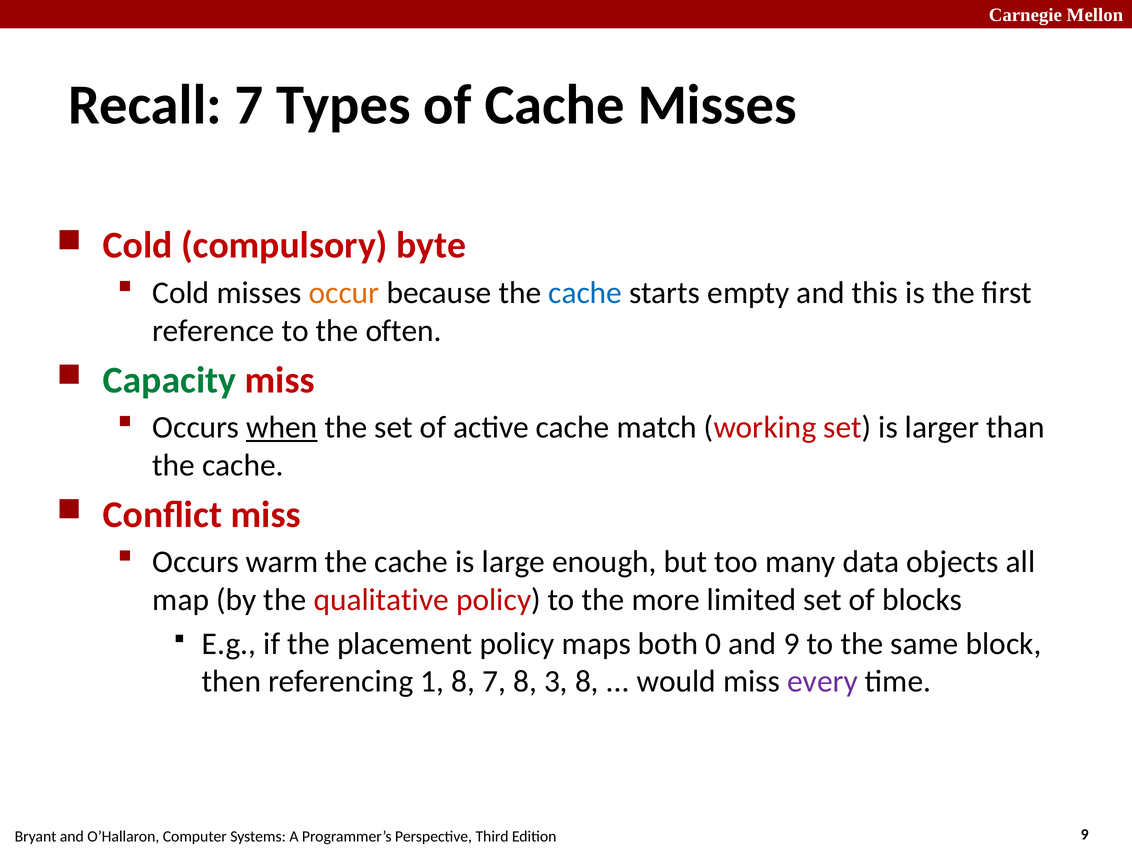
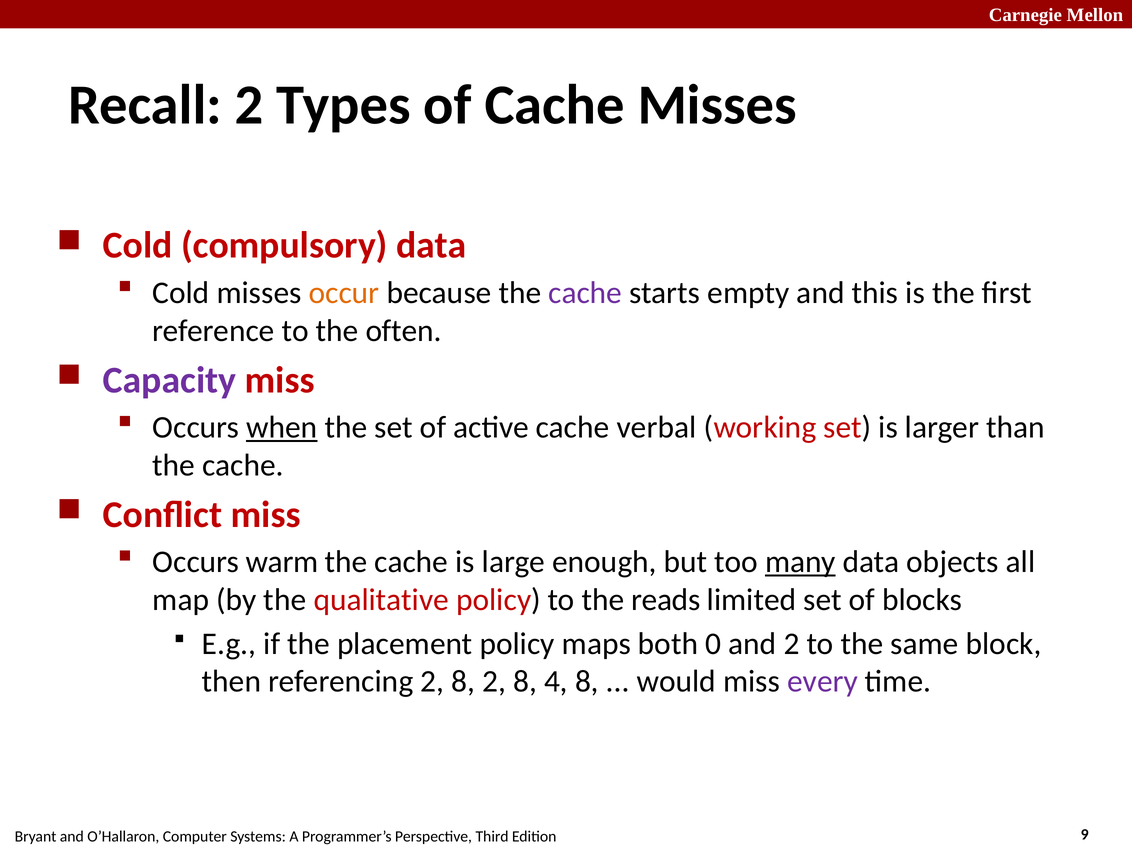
Recall 7: 7 -> 2 (249, 105)
compulsory byte: byte -> data (431, 246)
cache colour: blue -> purple (585, 293)
Capacity colour: green -> purple (170, 380)
match: match -> verbal (657, 427)
many underline: none -> present (800, 562)
more: more -> reads (666, 600)
and 9: 9 -> 2 (792, 644)
referencing 1: 1 -> 2 (432, 682)
8 7: 7 -> 2 (494, 682)
3: 3 -> 4 (556, 682)
